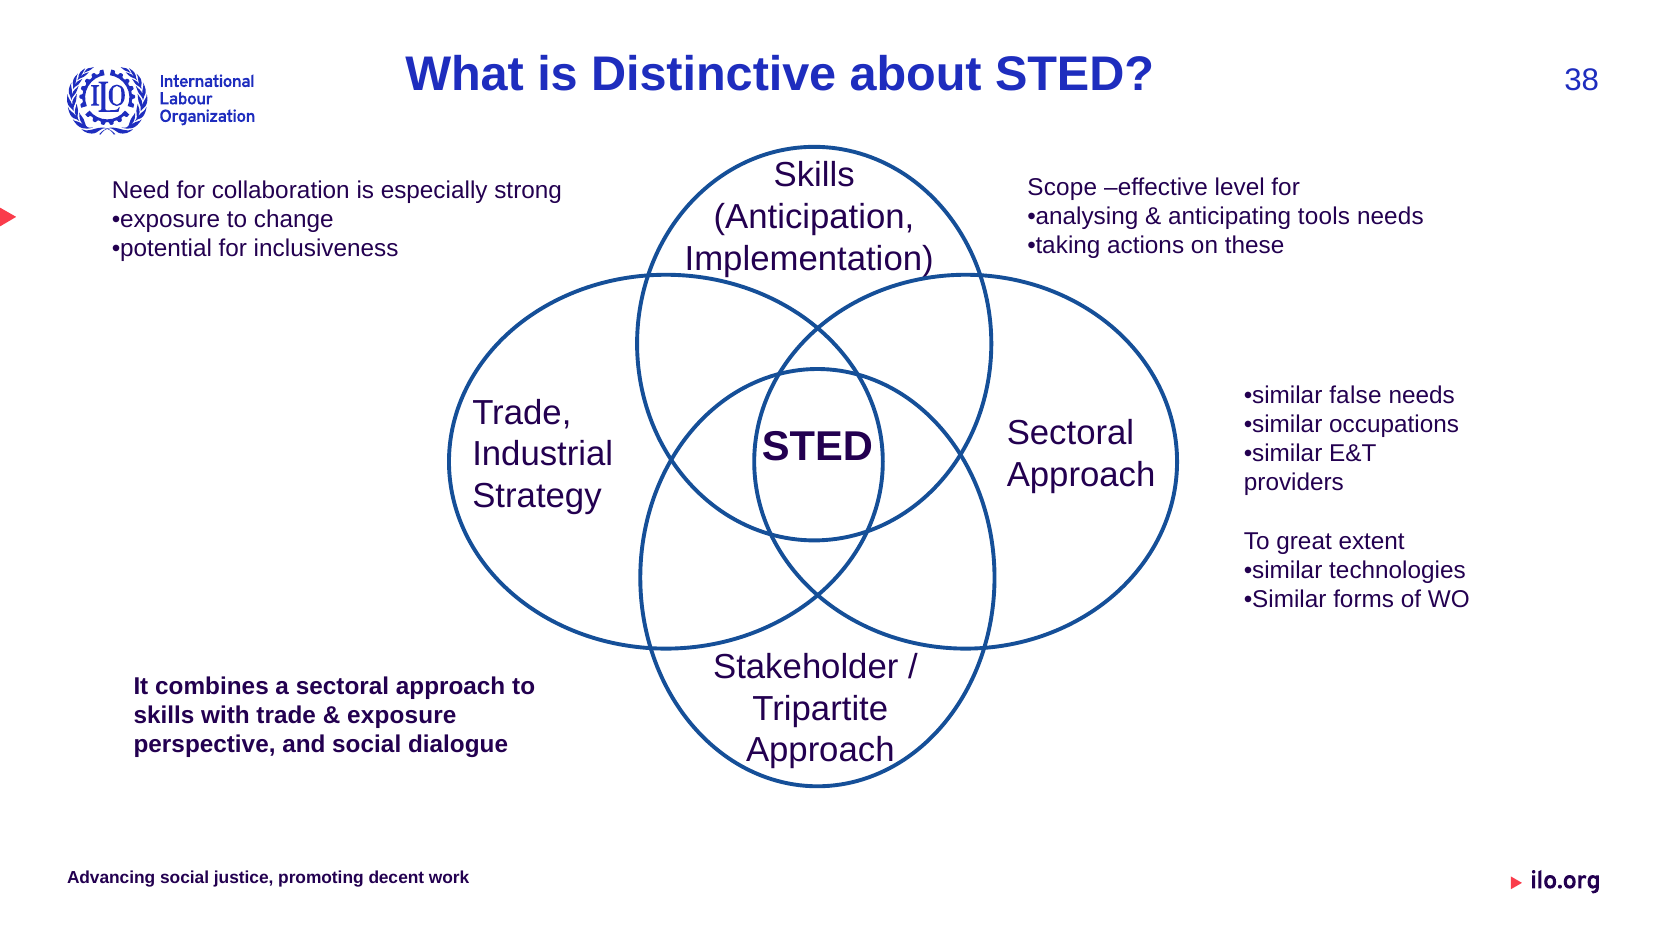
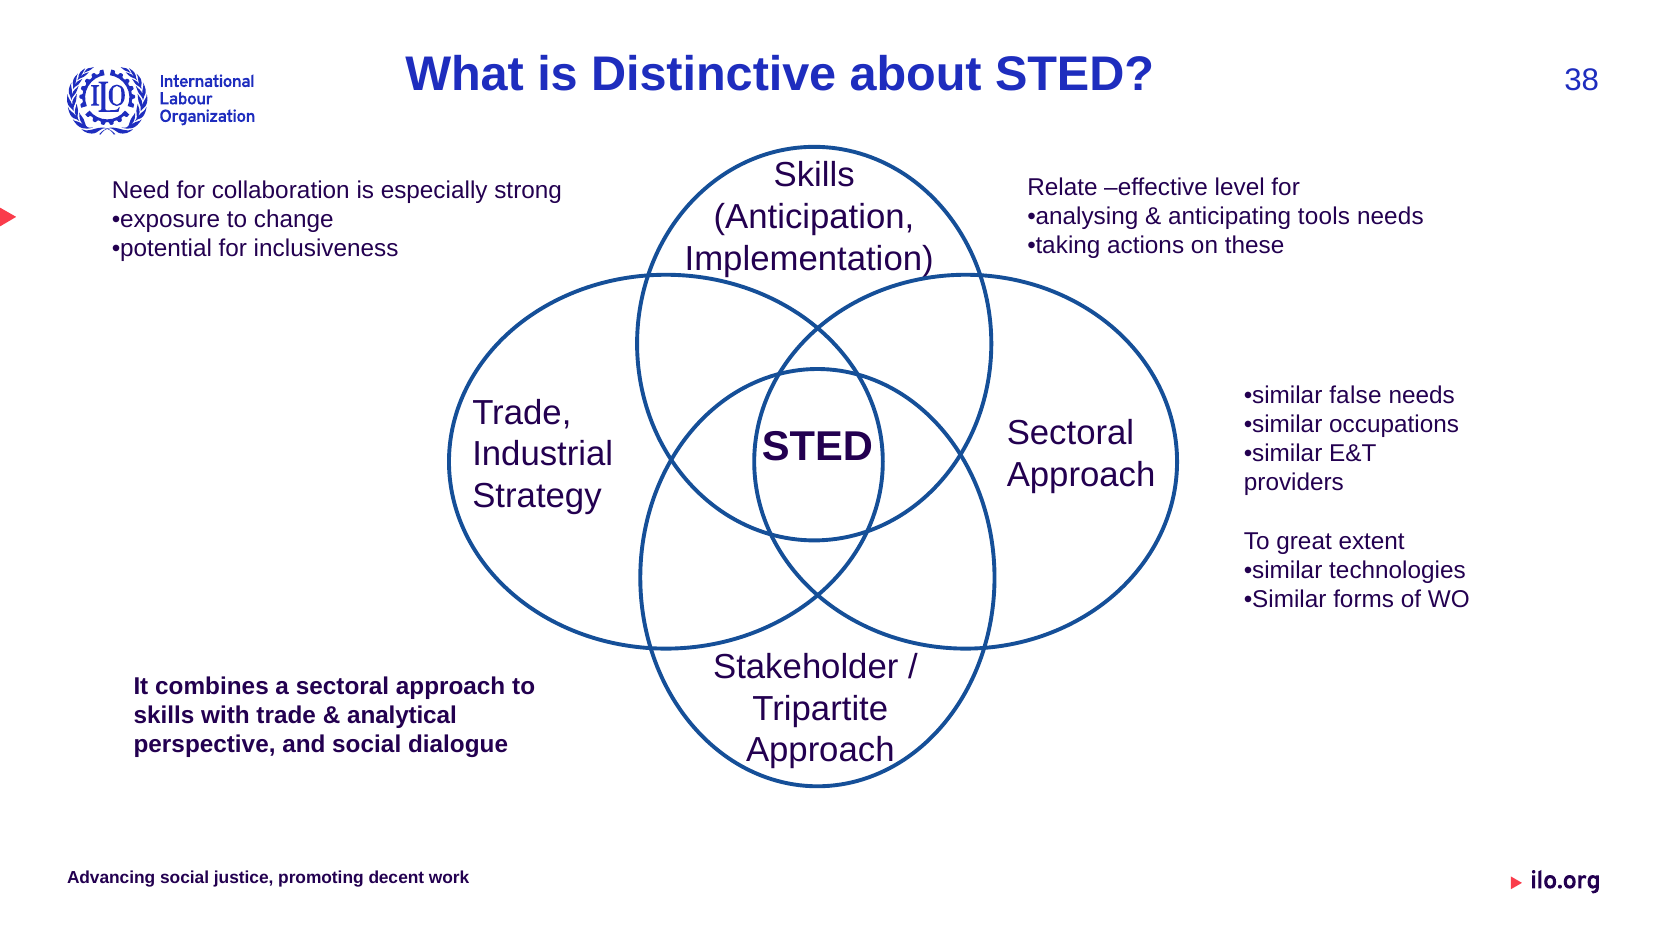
Scope: Scope -> Relate (1062, 187)
exposure: exposure -> analytical (402, 715)
